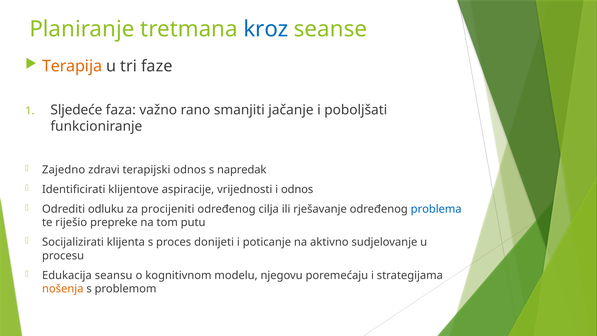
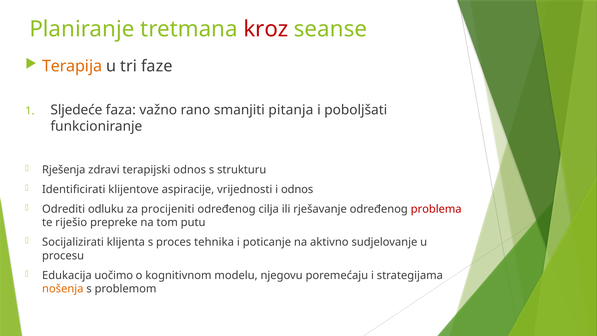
kroz colour: blue -> red (266, 29)
jačanje: jačanje -> pitanja (291, 110)
Zajedno: Zajedno -> Rješenja (64, 170)
napredak: napredak -> strukturu (242, 170)
problema colour: blue -> red (436, 209)
donijeti: donijeti -> tehnika (214, 242)
seansu: seansu -> uočimo (114, 275)
